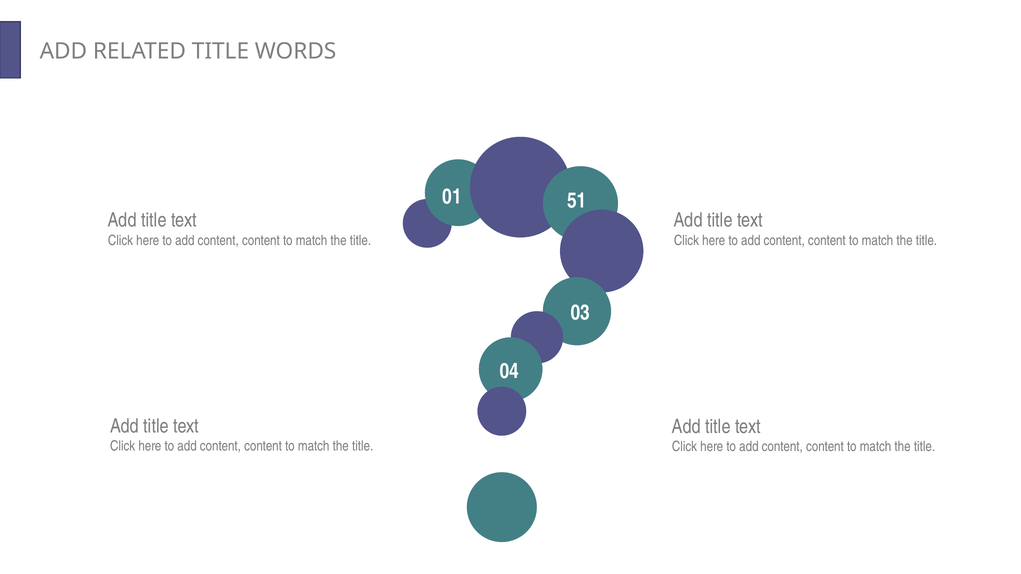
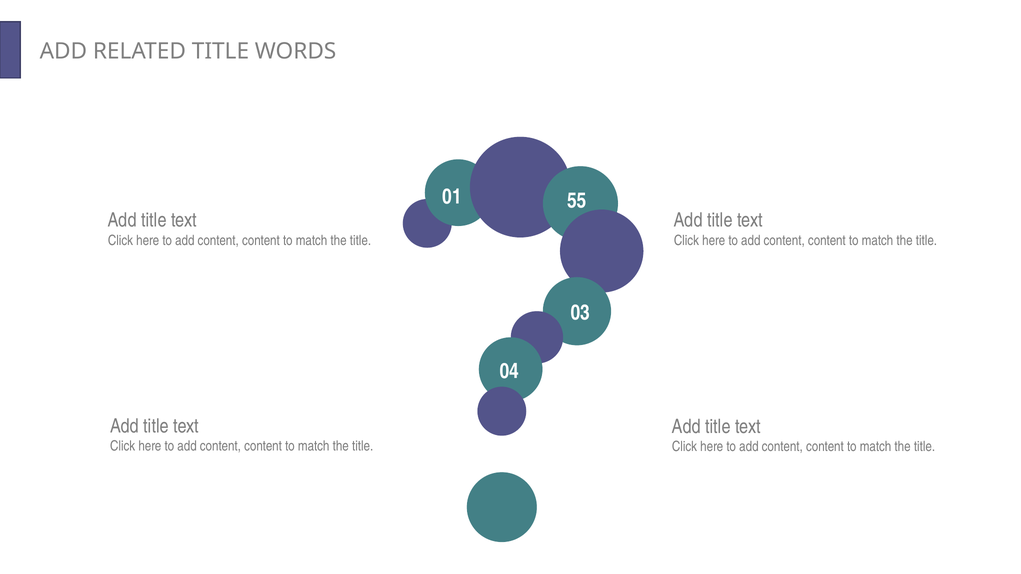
51: 51 -> 55 (577, 201)
